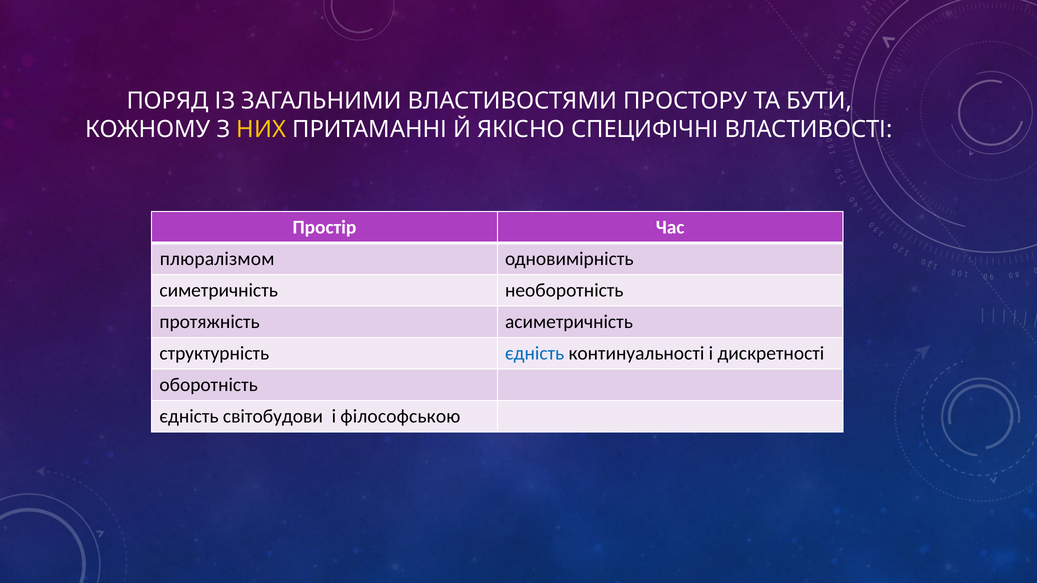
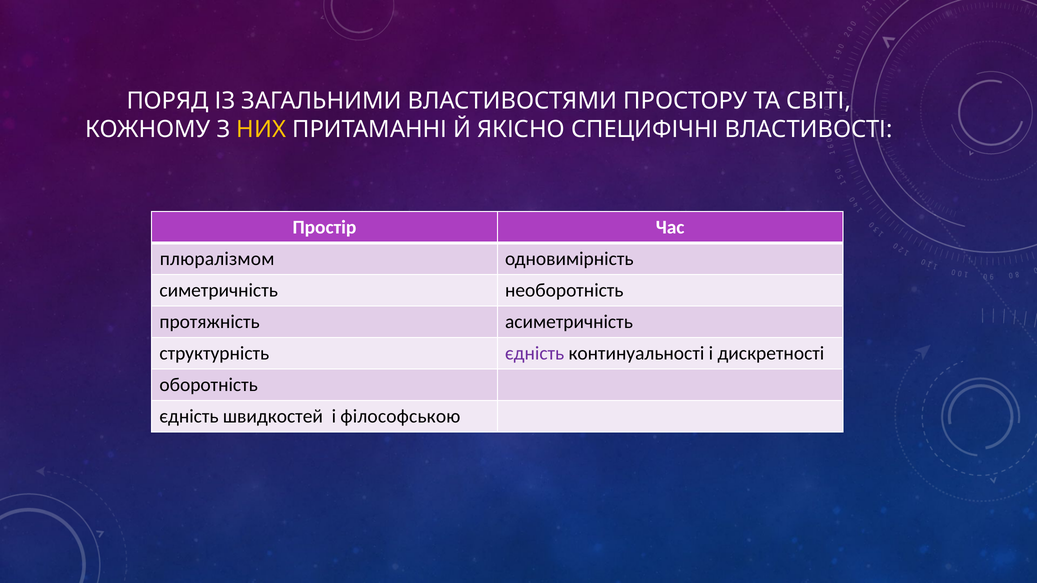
БУТИ: БУТИ -> СВІТІ (819, 101)
єдність colour: blue -> purple (535, 354)
світобудови: світобудови -> швидкостей (273, 417)
